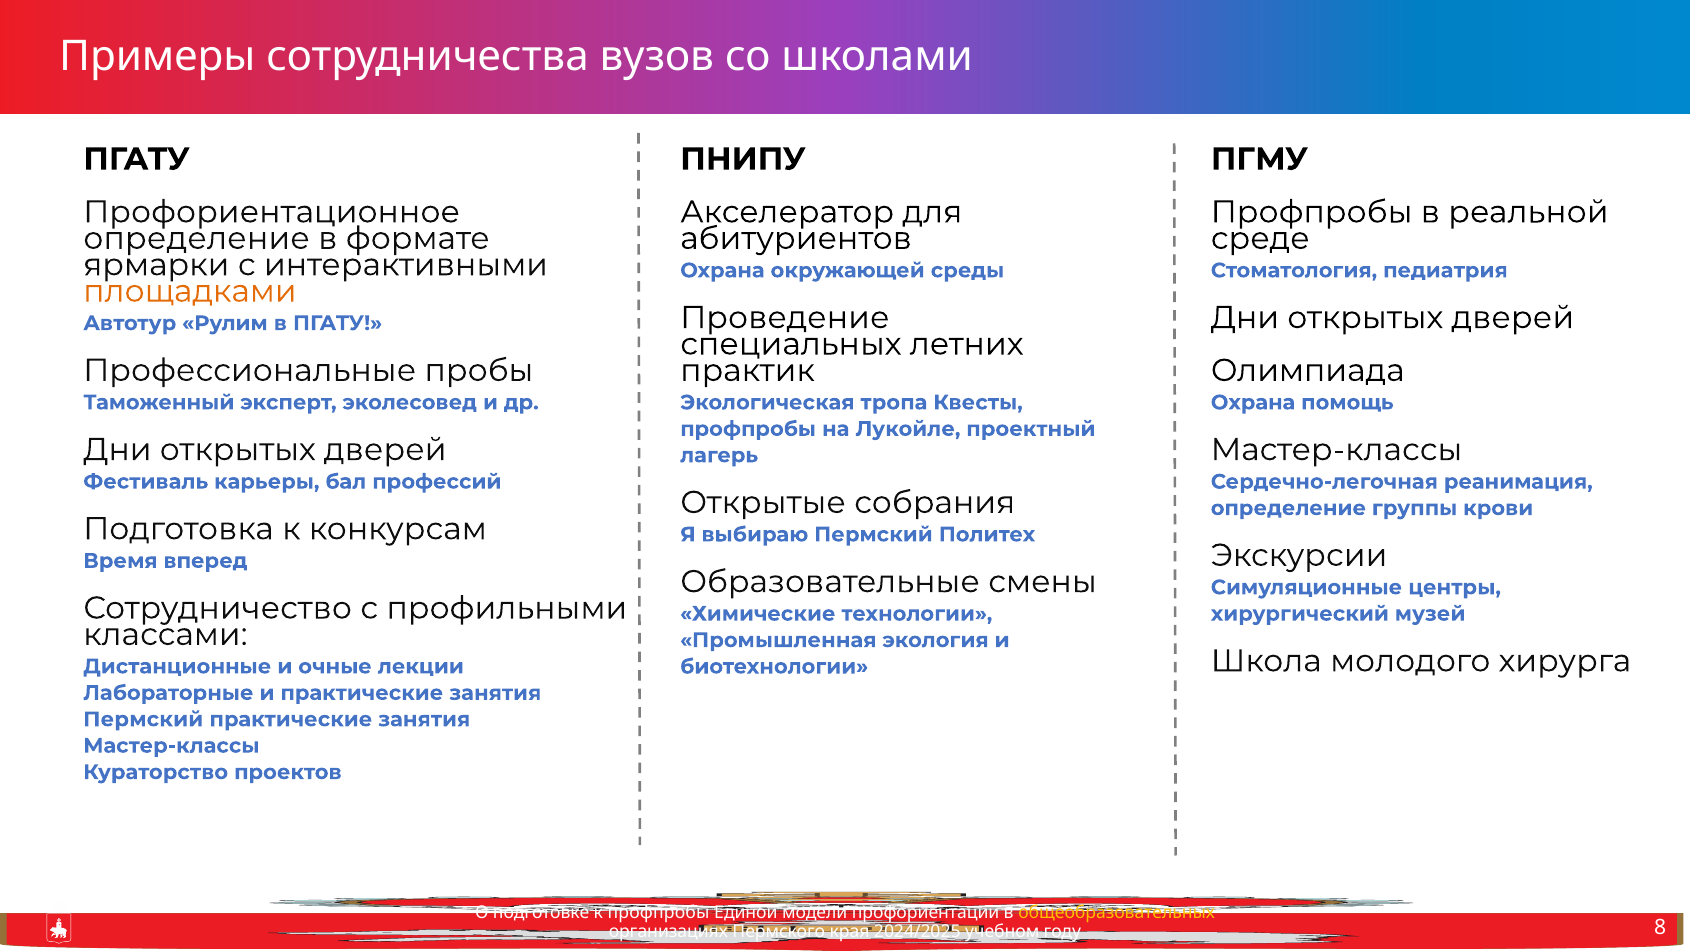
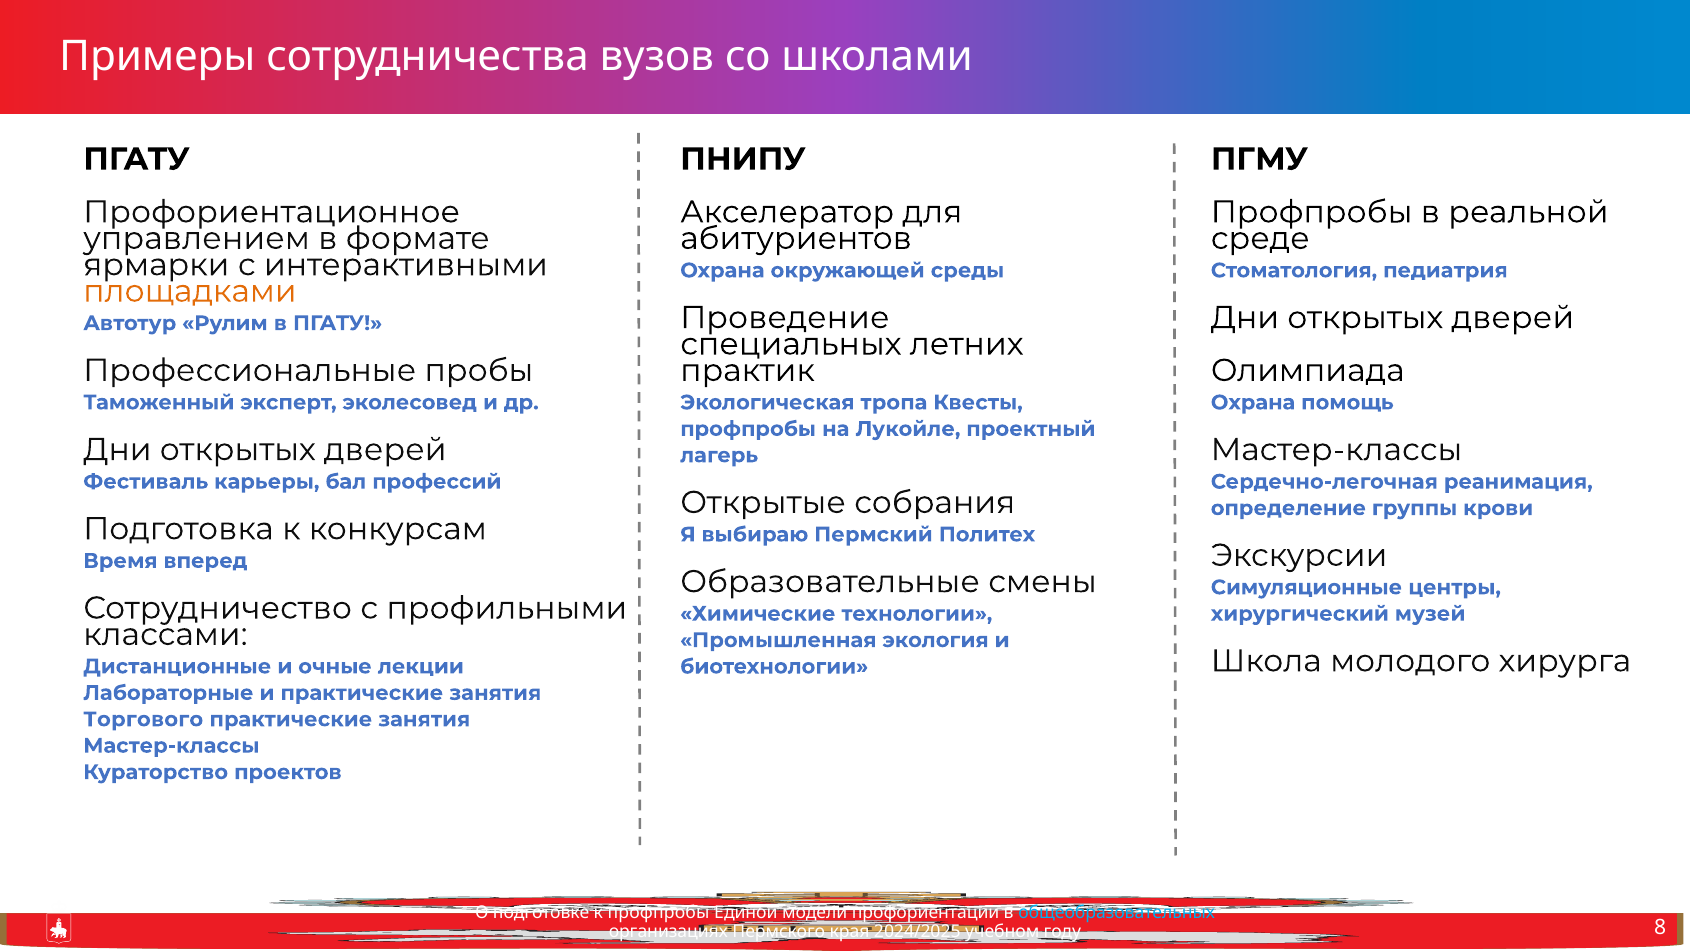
определение: определение -> управлением (197, 238)
Пермский: Пермский -> Торгового (143, 719)
общеобразовательных colour: yellow -> light blue (1117, 912)
